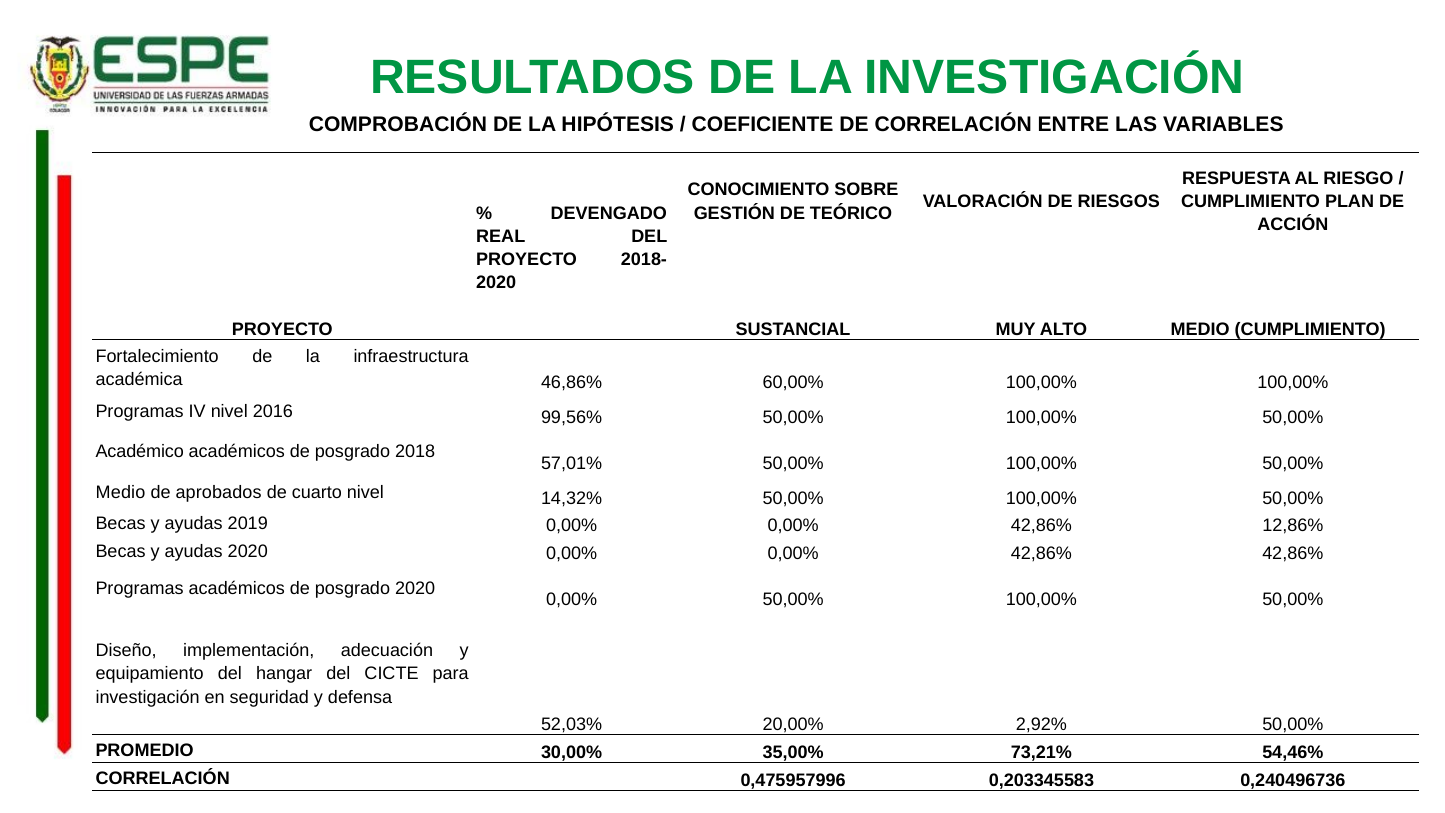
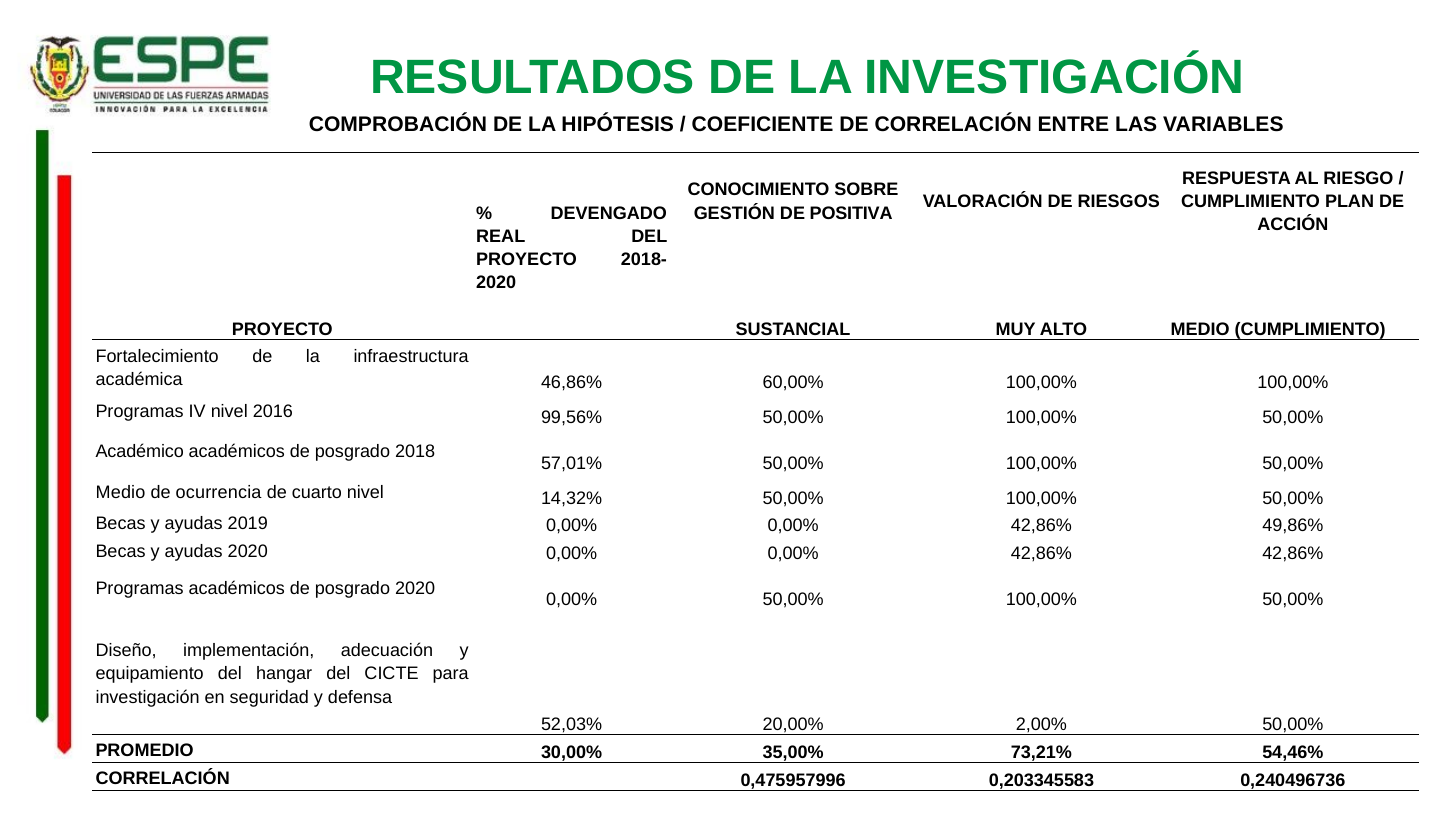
DE TEÓRICO: TEÓRICO -> POSITIVA (851, 213)
aprobados: aprobados -> ocurrencia (219, 492)
12,86%: 12,86% -> 49,86% (1293, 526)
2,92%: 2,92% -> 2,00% (1041, 725)
